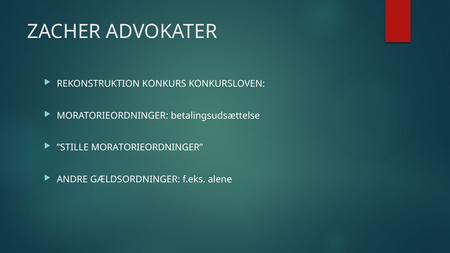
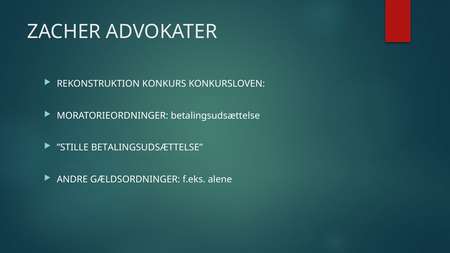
”STILLE MORATORIEORDNINGER: MORATORIEORDNINGER -> BETALINGSUDSÆTTELSE (147, 148)
